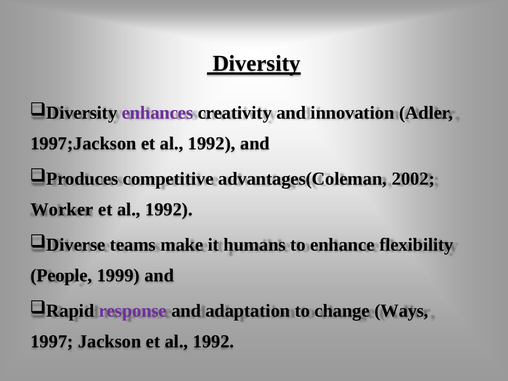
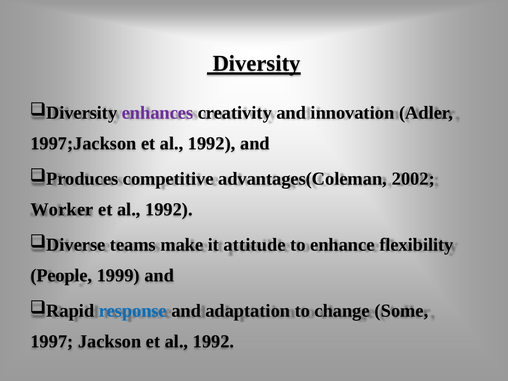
humans: humans -> attitude (255, 245)
response colour: purple -> blue (133, 311)
Ways: Ways -> Some (402, 311)
